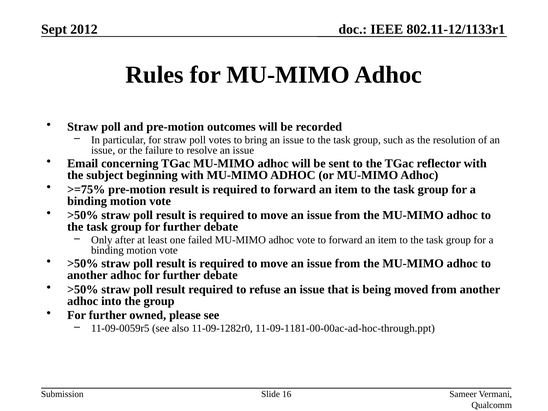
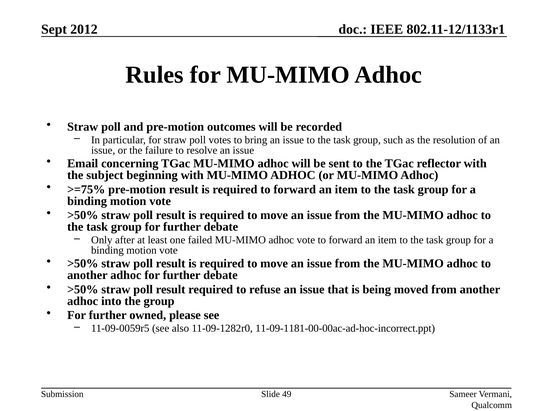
11-09-1181-00-00ac-ad-hoc-through.ppt: 11-09-1181-00-00ac-ad-hoc-through.ppt -> 11-09-1181-00-00ac-ad-hoc-incorrect.ppt (345, 328)
16: 16 -> 49 (287, 394)
